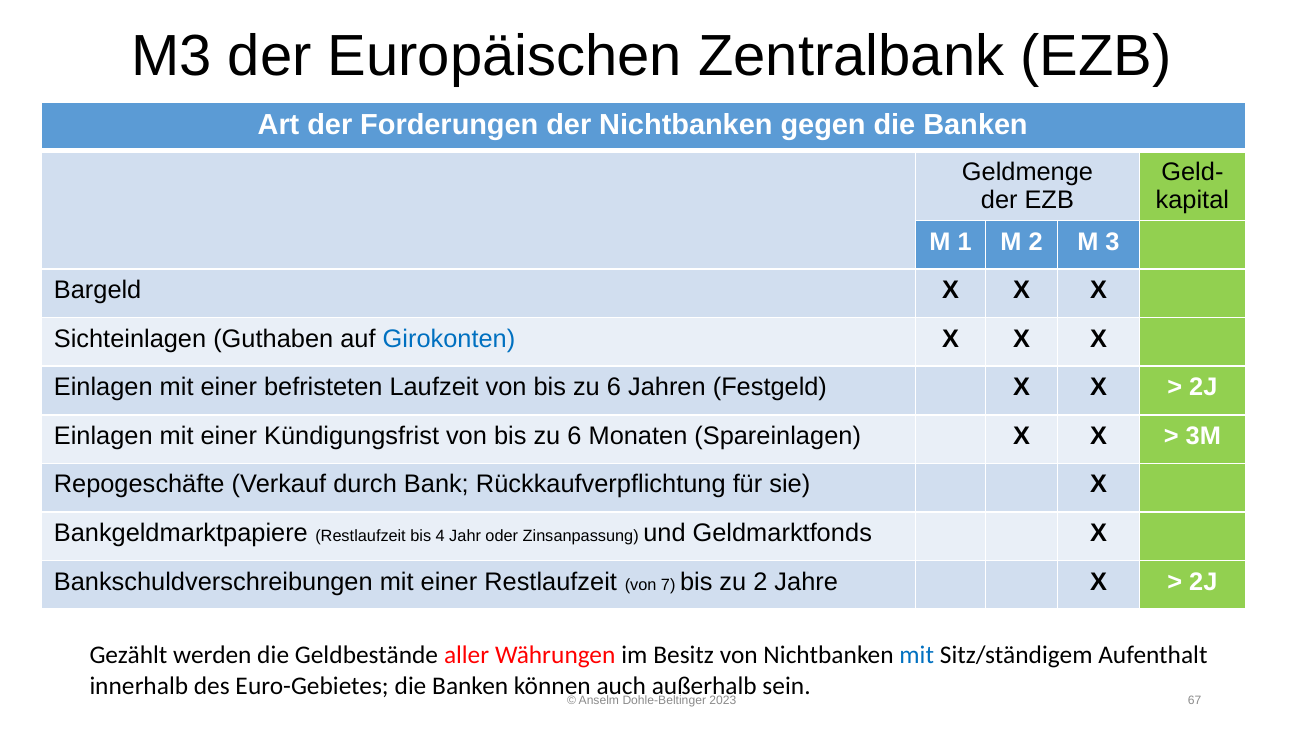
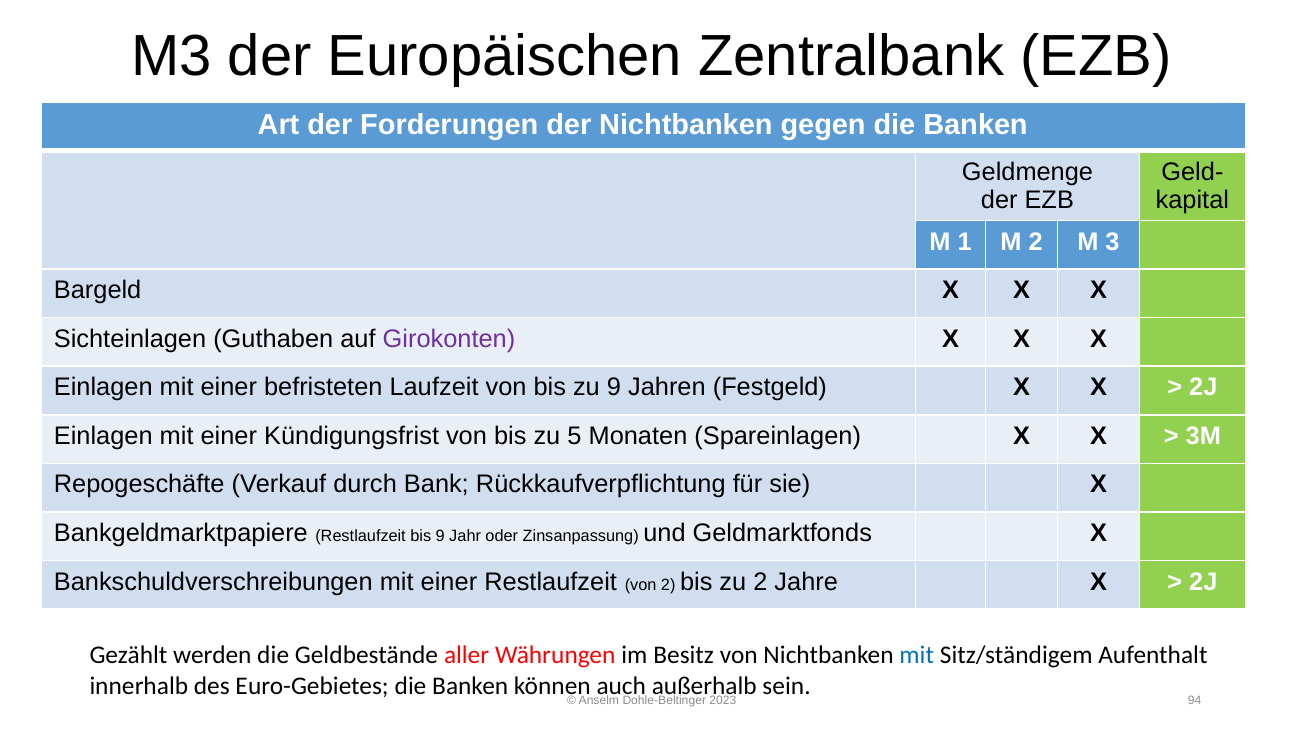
Girokonten colour: blue -> purple (449, 339)
6: 6 -> 9 (614, 387)
6: 6 -> 5 (574, 436)
bis 4: 4 -> 9 (440, 536)
von 7: 7 -> 2 (668, 584)
67: 67 -> 94 (1195, 700)
